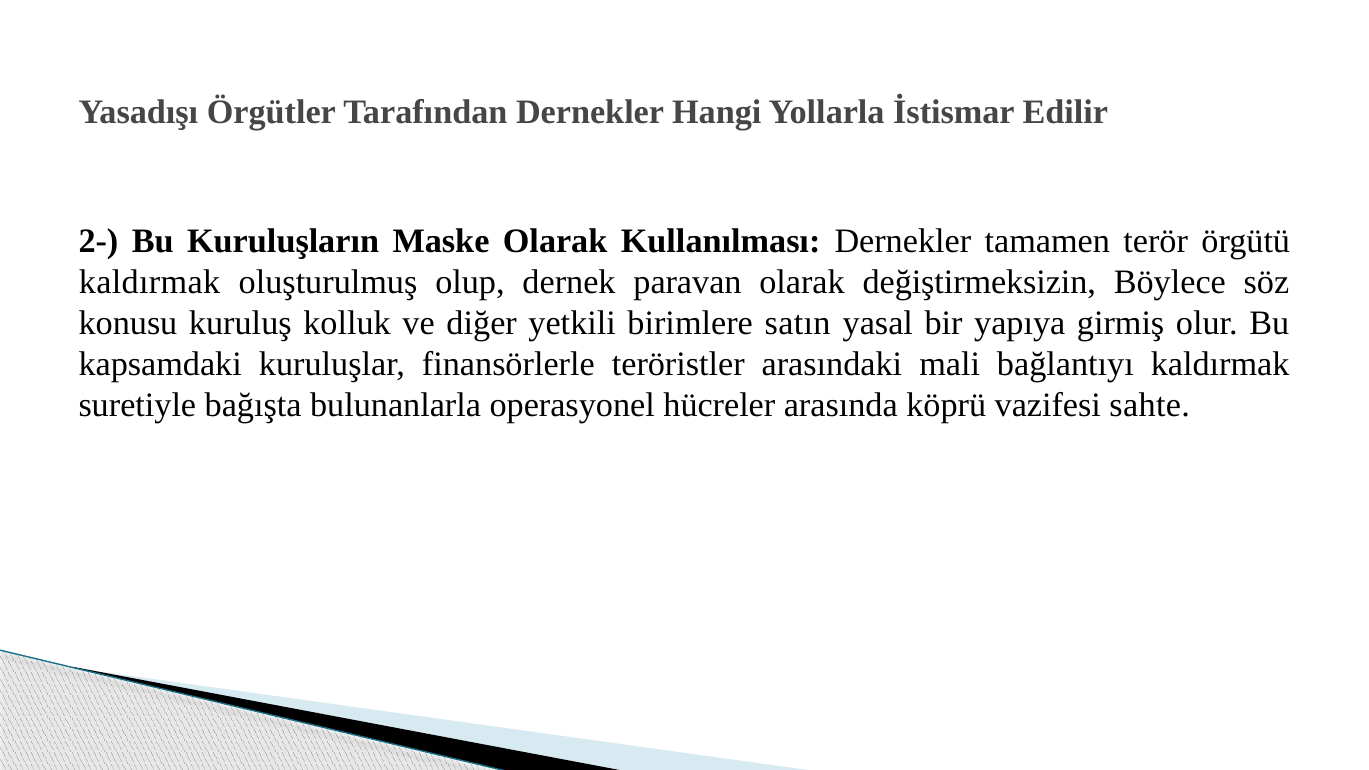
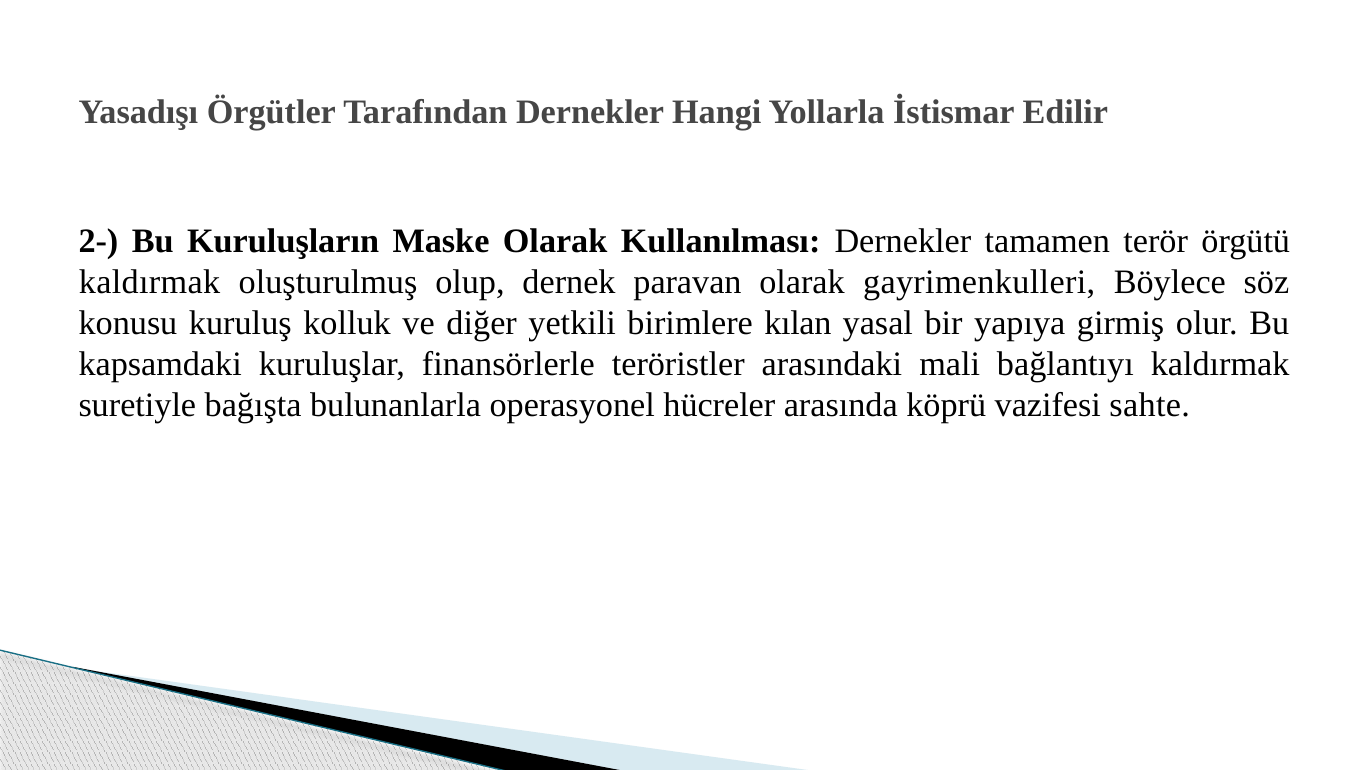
değiştirmeksizin: değiştirmeksizin -> gayrimenkulleri (979, 282)
satın: satın -> kılan (798, 323)
